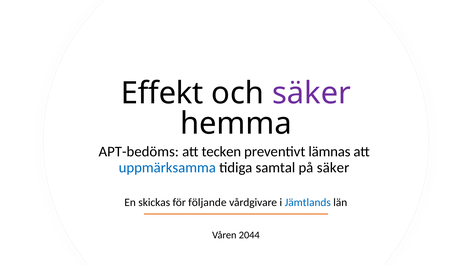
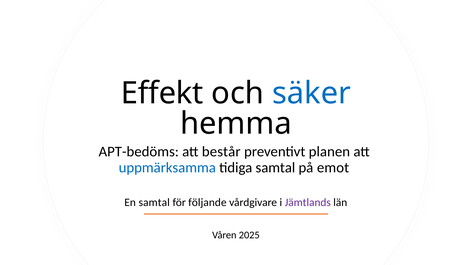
säker colour: purple -> blue (312, 94)
tecken: tecken -> består (221, 152)
lämnas: lämnas -> planen (329, 152)
på säker: säker -> emot (333, 168)
En skickas: skickas -> samtal (154, 203)
Jämtlands colour: blue -> purple (308, 203)
2044: 2044 -> 2025 (249, 236)
